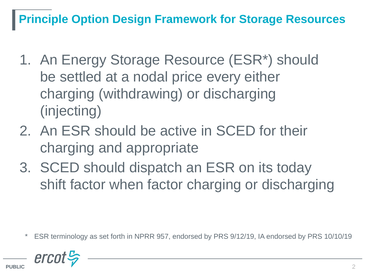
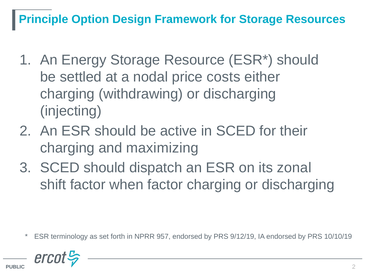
every: every -> costs (224, 77)
appropriate: appropriate -> maximizing (162, 148)
today: today -> zonal (294, 168)
